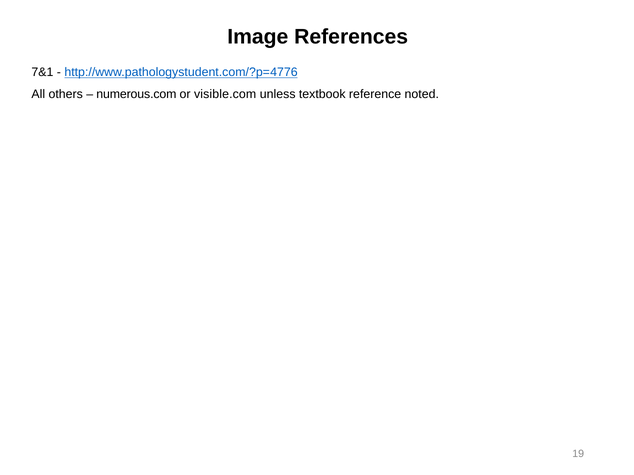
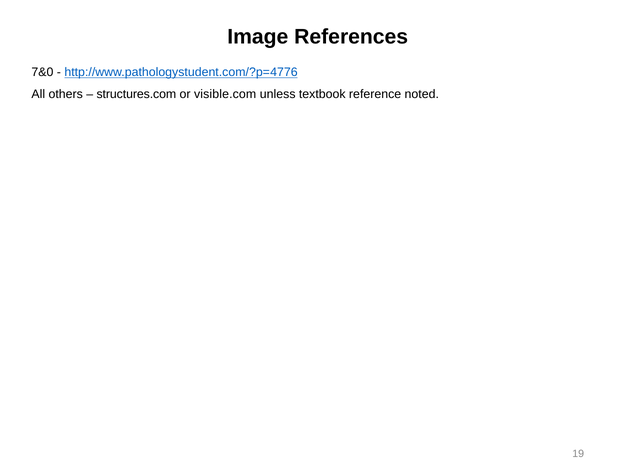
7&1: 7&1 -> 7&0 (42, 72)
numerous.com: numerous.com -> structures.com (136, 94)
